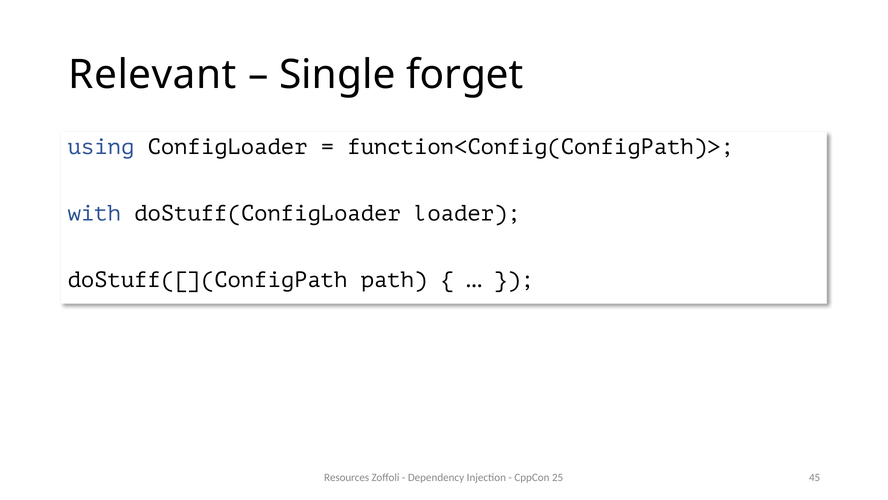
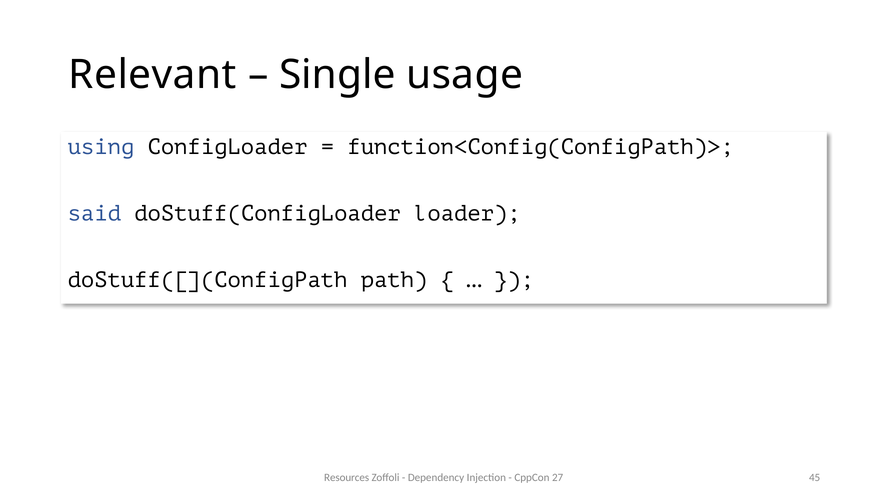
forget: forget -> usage (465, 75)
with: with -> said (94, 213)
25: 25 -> 27 (558, 477)
